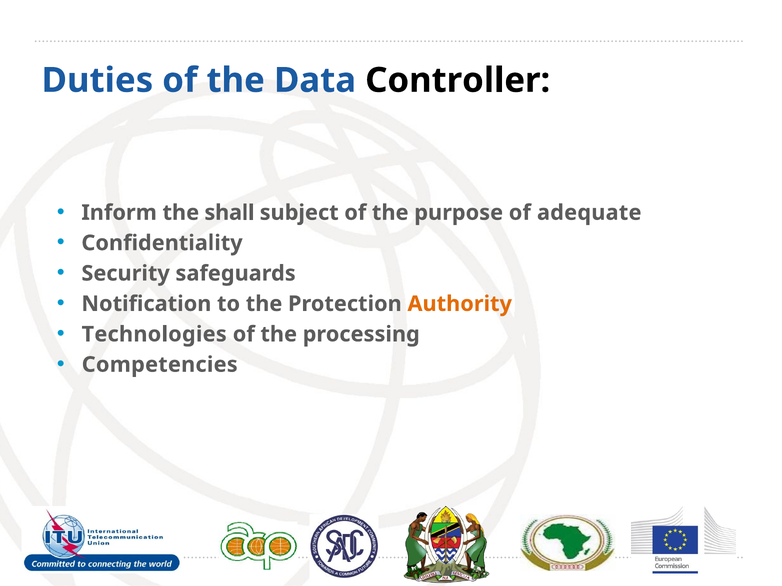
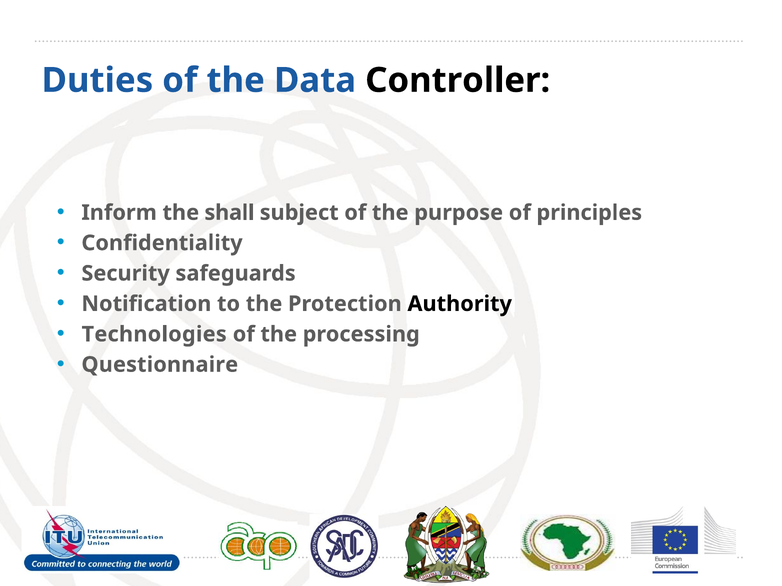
adequate: adequate -> principles (589, 213)
Authority colour: orange -> black (460, 304)
Competencies: Competencies -> Questionnaire (160, 365)
